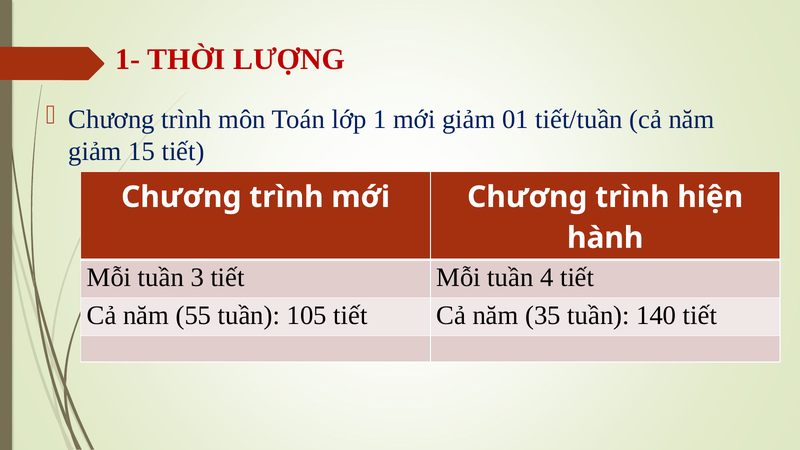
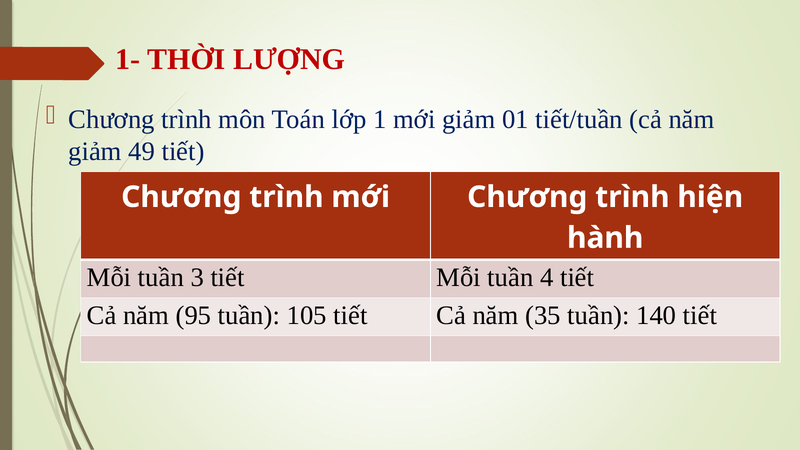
15: 15 -> 49 (142, 151)
55: 55 -> 95 (193, 316)
